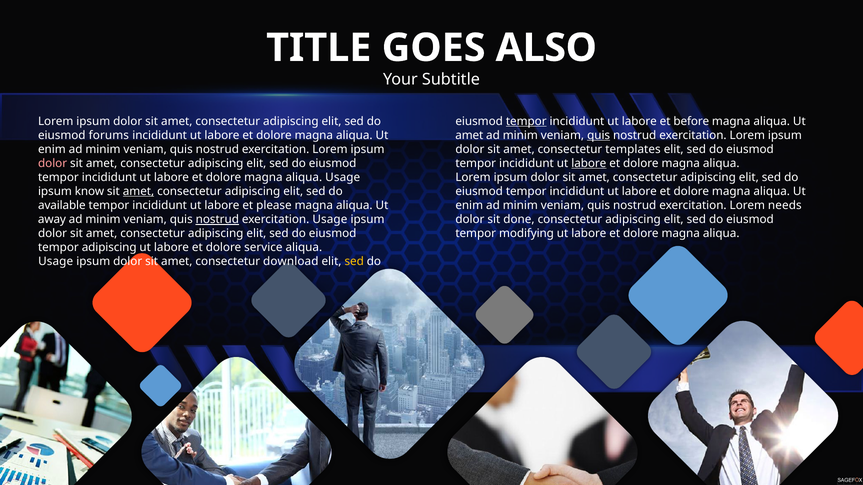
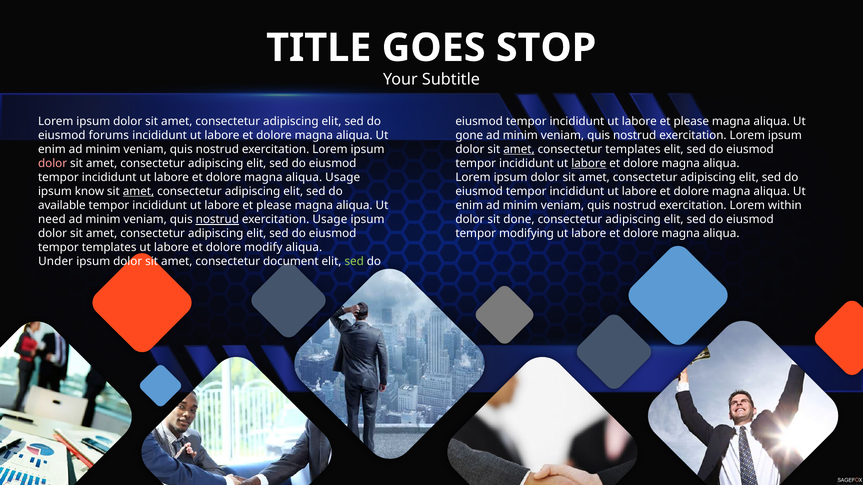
ALSO: ALSO -> STOP (546, 48)
tempor underline: present -> none (526, 121)
before: before -> please (691, 121)
amet: amet -> gone (469, 135)
quis underline: present -> none (599, 135)
amet underline: none -> present (519, 149)
needs: needs -> within (785, 206)
away: away -> need (52, 220)
tempor adipiscing: adipiscing -> templates (109, 248)
service: service -> modify (263, 248)
Usage: Usage -> Under (56, 262)
download: download -> document (291, 262)
sed colour: yellow -> light green (354, 262)
